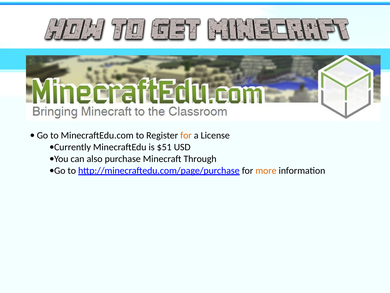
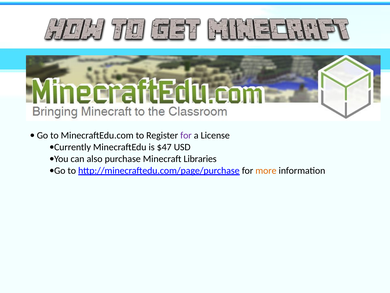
for colour: orange -> purple (186, 135)
$51: $51 -> $47 (164, 147)
Through: Through -> Libraries (200, 159)
